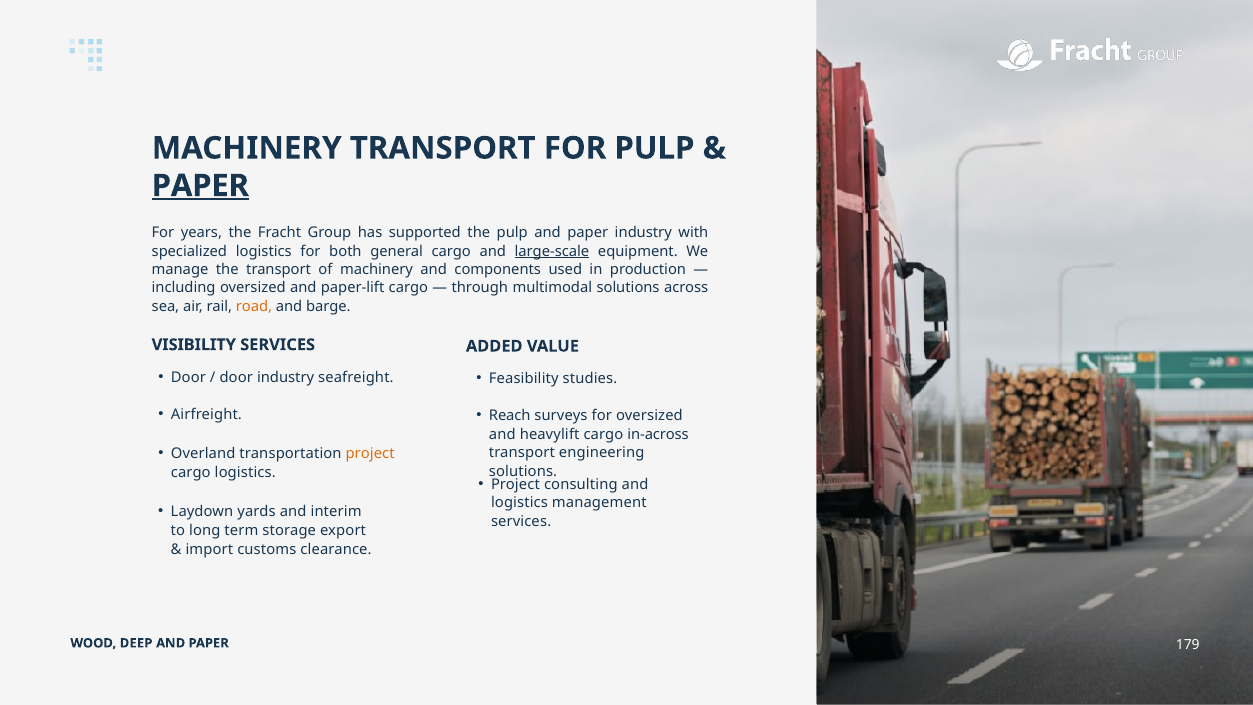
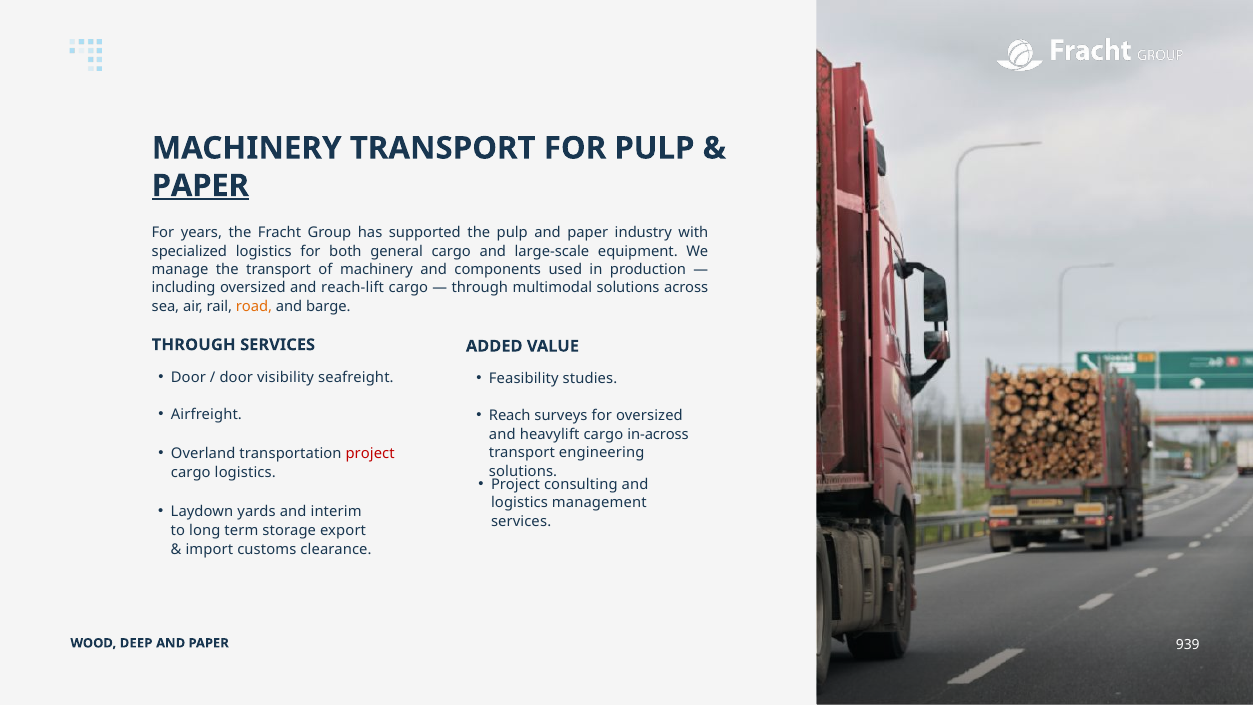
large-scale underline: present -> none (552, 251)
paper-lift: paper-lift -> reach-lift (353, 288)
VISIBILITY: VISIBILITY -> THROUGH (194, 345)
door industry: industry -> visibility (286, 377)
project colour: orange -> red (370, 454)
179: 179 -> 939 (1188, 644)
